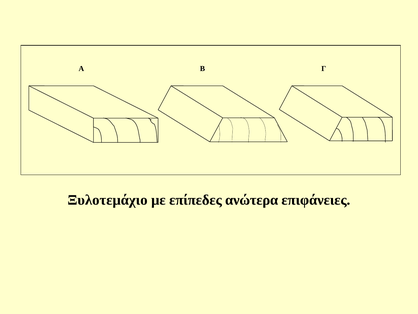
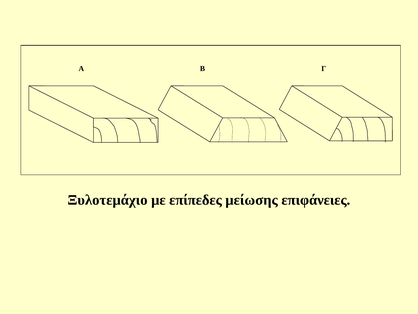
ανώτερα: ανώτερα -> μείωσης (252, 200)
